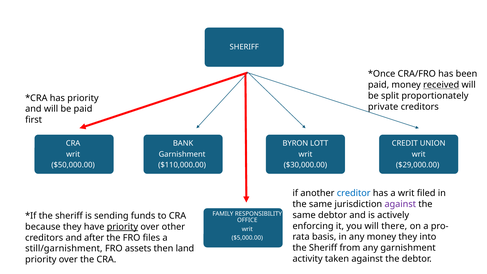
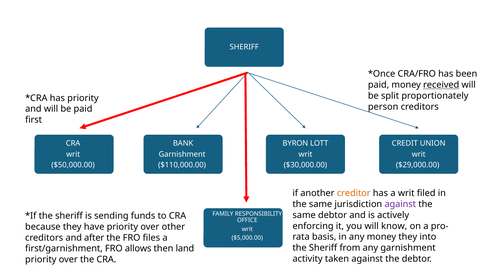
private: private -> person (383, 107)
creditor colour: blue -> orange (354, 193)
there: there -> know (394, 226)
priority underline: present -> none (122, 227)
still/garnishment: still/garnishment -> first/garnishment (64, 249)
assets: assets -> allows (138, 249)
